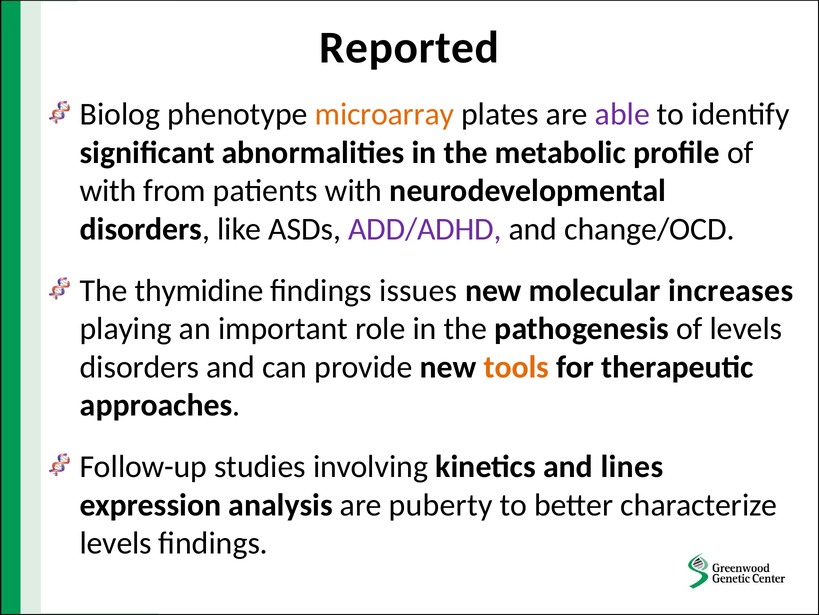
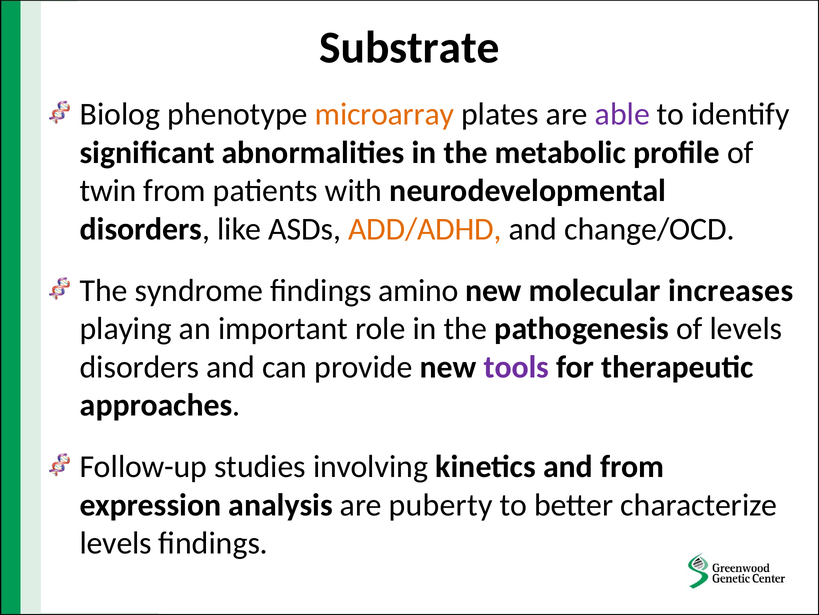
Reported: Reported -> Substrate (410, 48)
with: with -> twin (108, 191)
ADD/ADHD colour: purple -> orange (425, 229)
thymidine: thymidine -> syndrome (199, 290)
issues: issues -> amino (418, 290)
tools colour: orange -> purple (516, 367)
and lines: lines -> from (632, 466)
